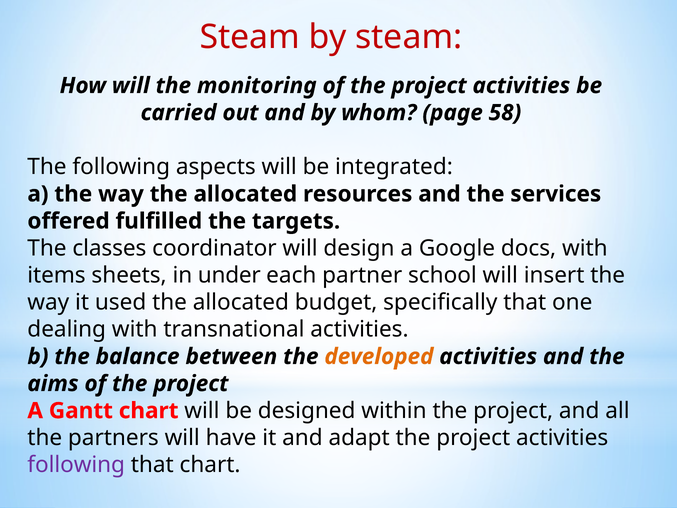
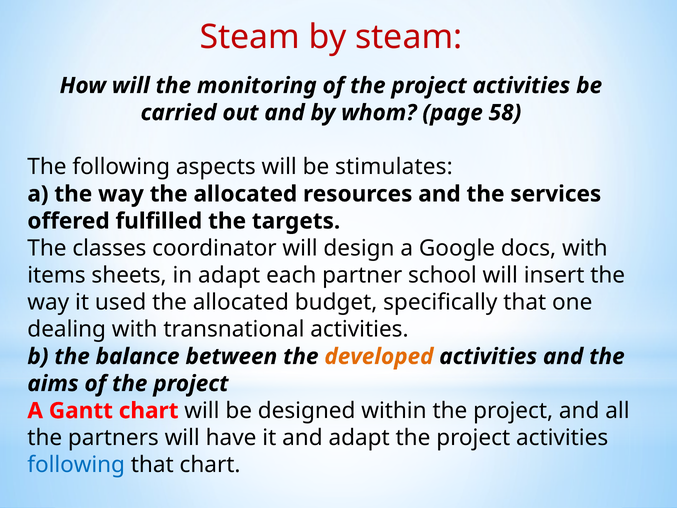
integrated: integrated -> stimulates (394, 167)
in under: under -> adapt (229, 275)
following colour: purple -> blue (76, 465)
